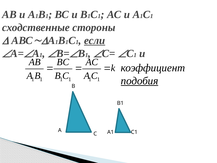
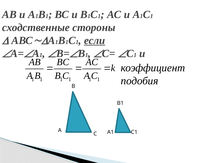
подобия underline: present -> none (140, 81)
